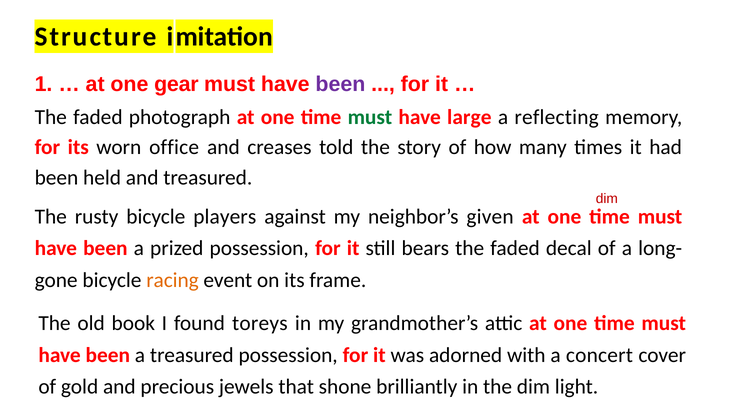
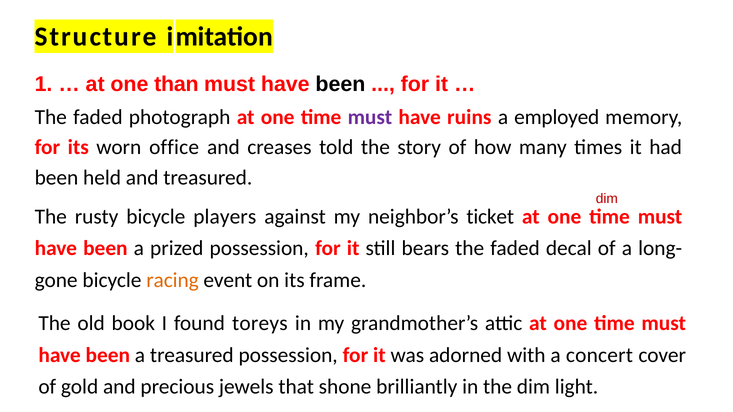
gear: gear -> than (176, 84)
been colour: purple -> black (340, 84)
must colour: green -> purple (370, 117)
large: large -> ruins (469, 117)
reflecting: reflecting -> employed (557, 117)
given: given -> ticket (490, 217)
